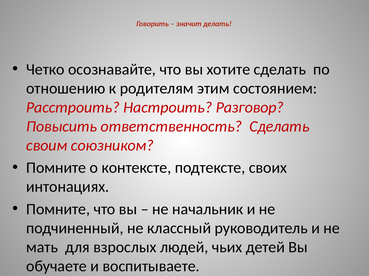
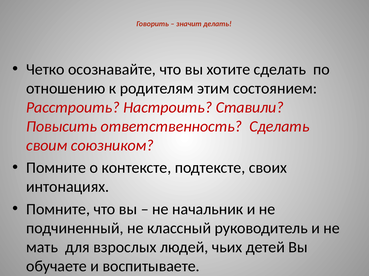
Разговор: Разговор -> Ставили (250, 108)
